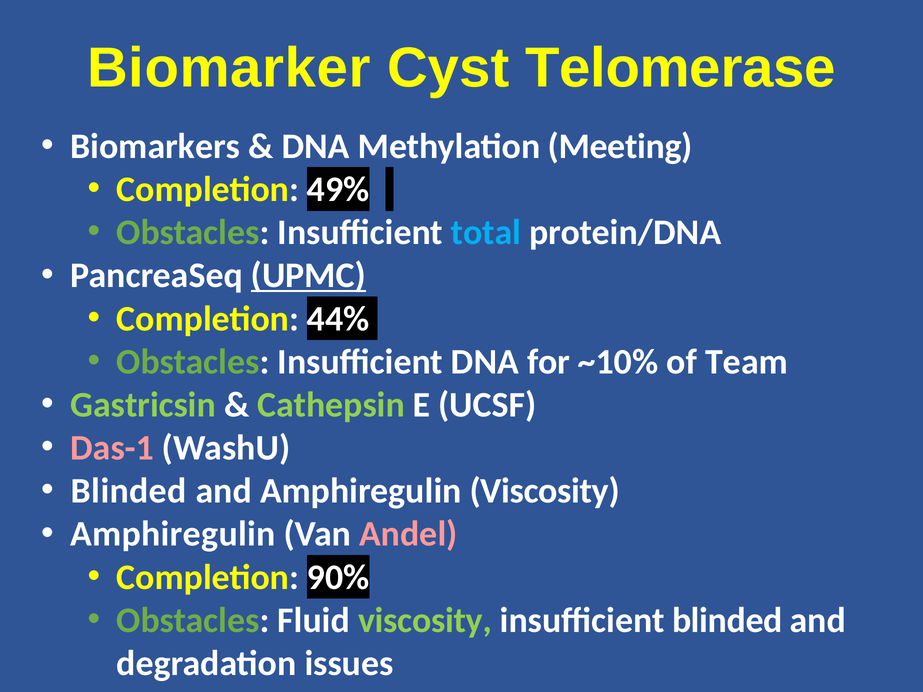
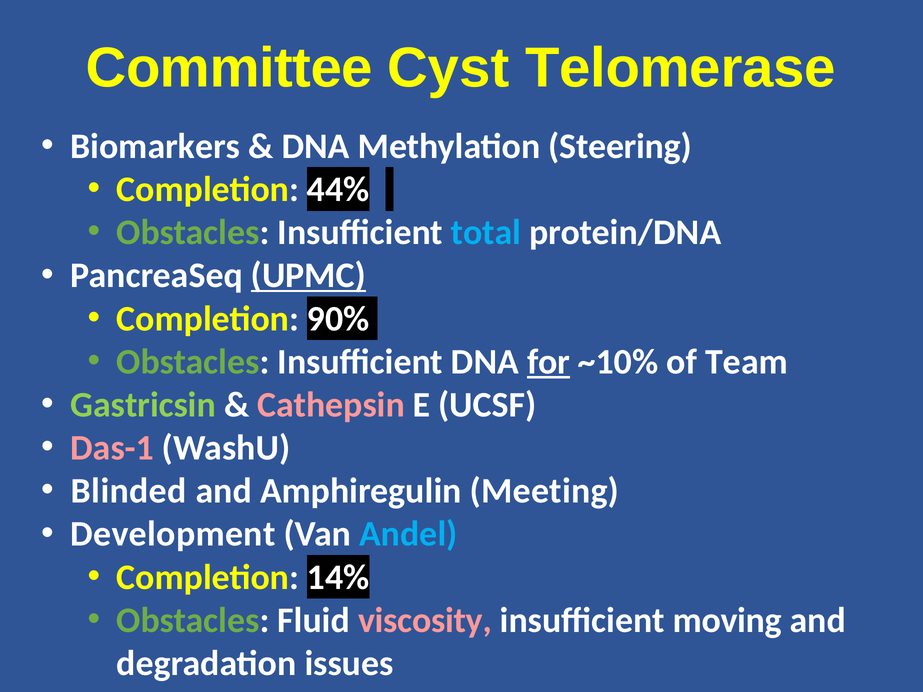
Biomarker: Biomarker -> Committee (229, 68)
Meeting: Meeting -> Steering (620, 146)
49%: 49% -> 44% (338, 190)
44%: 44% -> 90% (338, 319)
for underline: none -> present (549, 362)
Cathepsin colour: light green -> pink (331, 405)
Amphiregulin Viscosity: Viscosity -> Meeting (544, 491)
Amphiregulin: Amphiregulin -> Development (173, 534)
Andel colour: pink -> light blue (408, 534)
90%: 90% -> 14% (338, 577)
viscosity colour: light green -> pink (425, 621)
insufficient blinded: blinded -> moving (727, 621)
